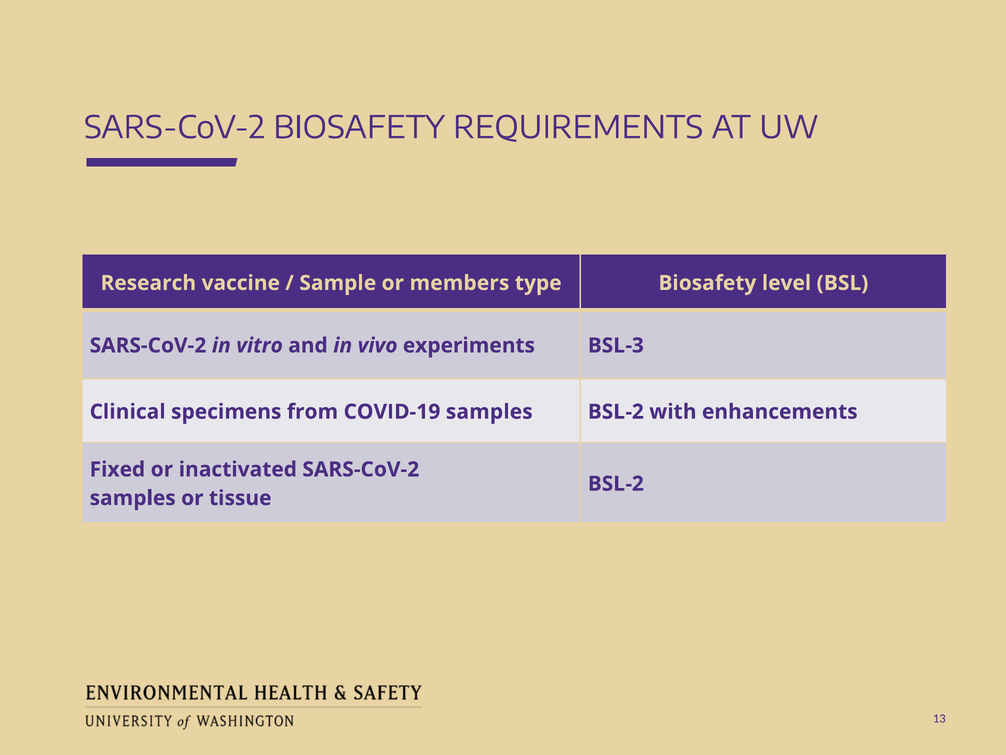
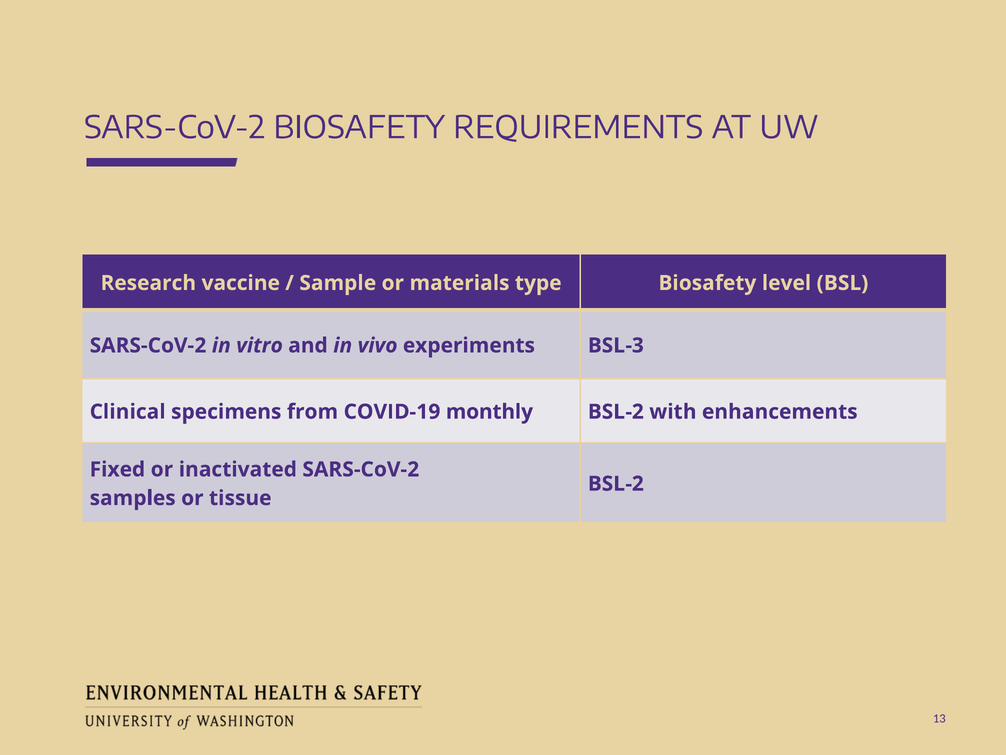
members: members -> materials (460, 283)
COVID-19 samples: samples -> monthly (489, 412)
